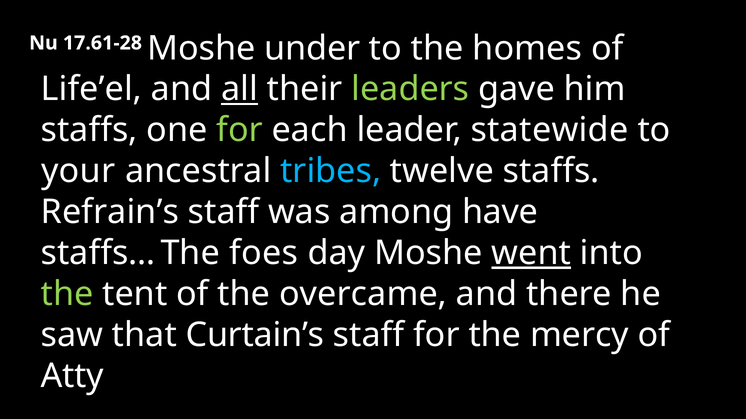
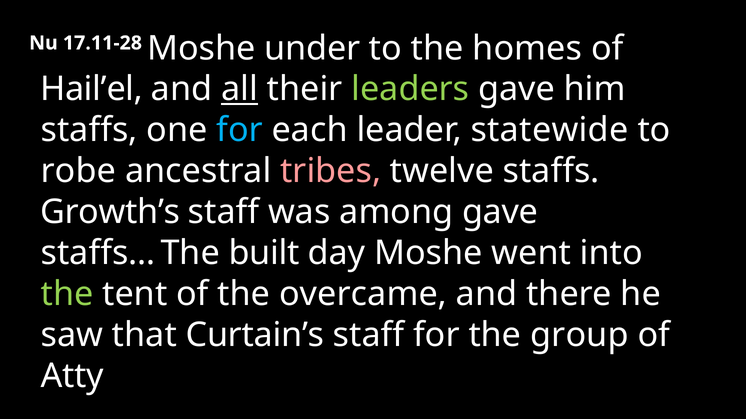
17.61-28: 17.61-28 -> 17.11-28 (102, 43)
Life’el: Life’el -> Hail’el (92, 89)
for colour: light green -> light blue (240, 130)
your: your -> robe (78, 171)
tribes colour: light blue -> pink (331, 171)
Refrain’s: Refrain’s -> Growth’s (110, 212)
among have: have -> gave (500, 212)
foes: foes -> built (264, 253)
went underline: present -> none (531, 253)
mercy: mercy -> group (579, 336)
